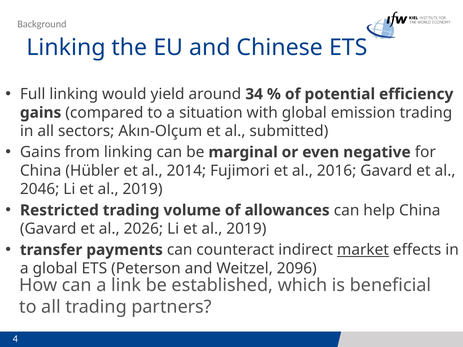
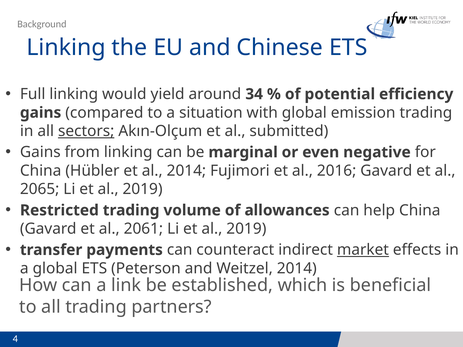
sectors underline: none -> present (86, 131)
2046: 2046 -> 2065 (40, 189)
2026: 2026 -> 2061 (143, 229)
Weitzel 2096: 2096 -> 2014 (297, 269)
